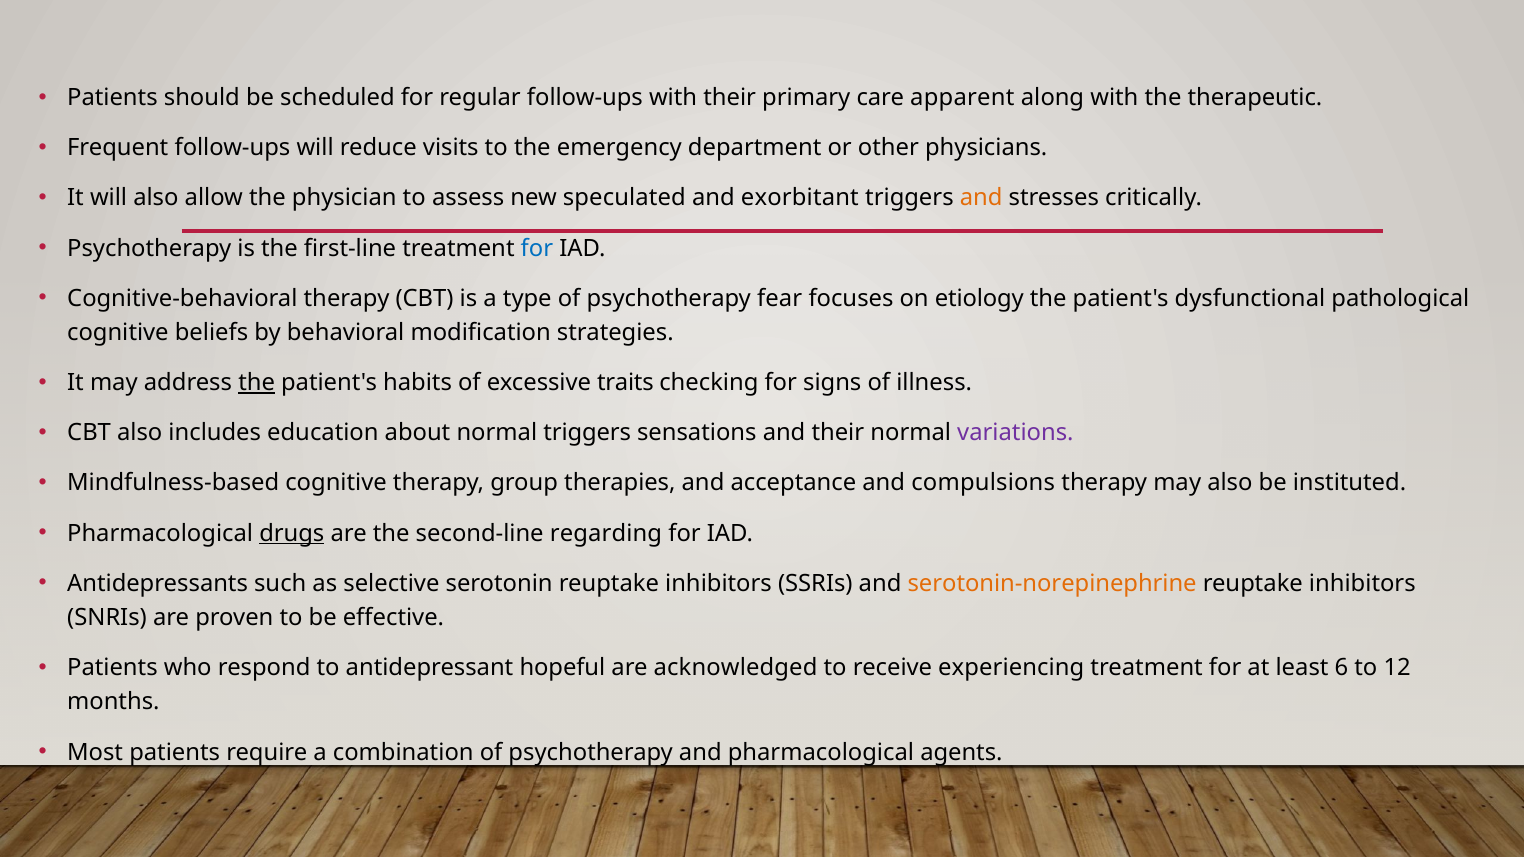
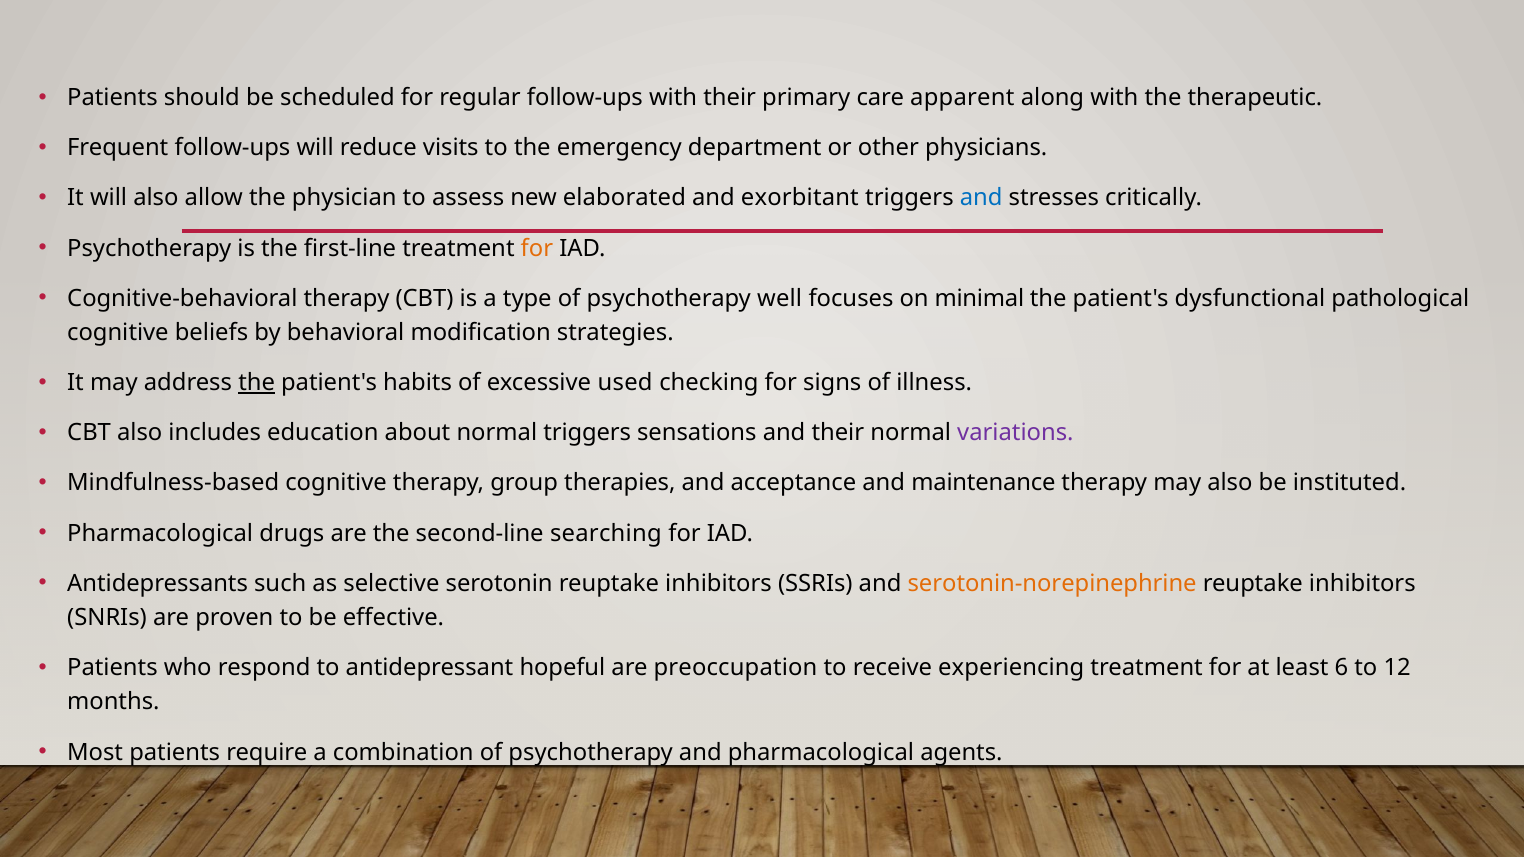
speculated: speculated -> elaborated (624, 198)
and colour: orange -> blue (981, 198)
for colour: blue -> orange (537, 248)
fear: fear -> well (780, 298)
etiology: etiology -> minimal (979, 298)
traits: traits -> used (625, 383)
compulsions: compulsions -> maintenance (983, 483)
drugs underline: present -> none (292, 533)
regarding: regarding -> searching (606, 533)
acknowledged: acknowledged -> preoccupation (736, 668)
